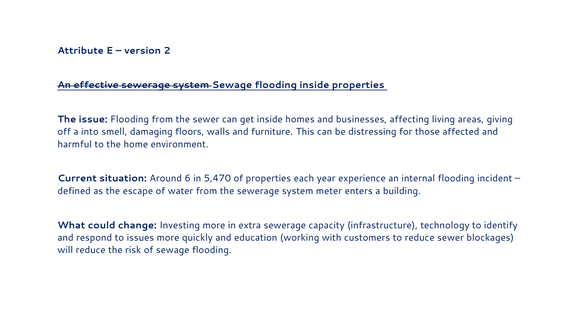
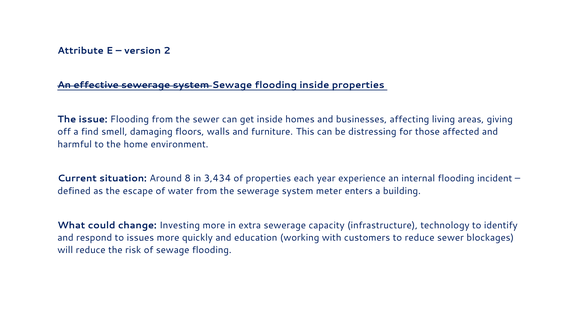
into: into -> find (90, 132)
6: 6 -> 8 (188, 179)
5,470: 5,470 -> 3,434 (217, 179)
